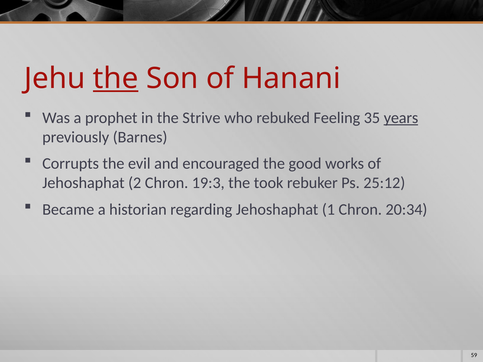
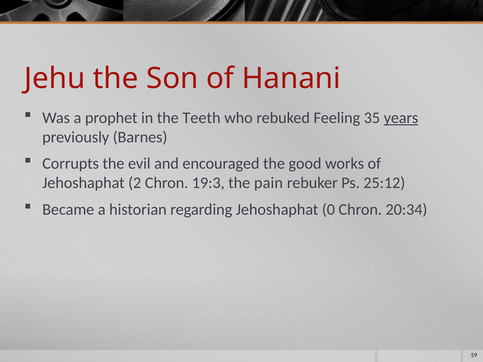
the underline: present -> none (116, 79)
Strive: Strive -> Teeth (201, 118)
took: took -> pain (268, 183)
1: 1 -> 0 (328, 210)
